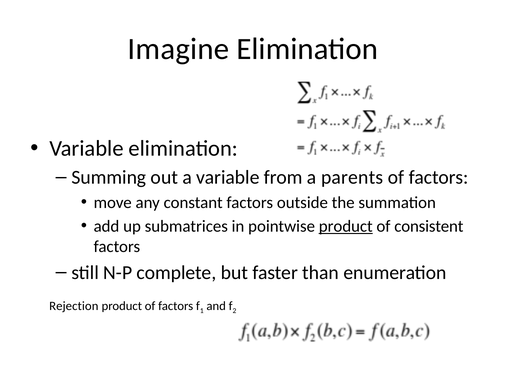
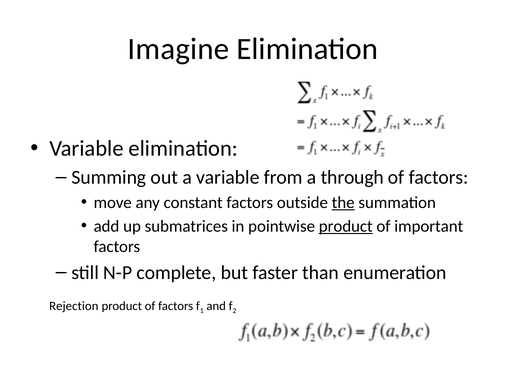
parents: parents -> through (352, 177)
the underline: none -> present (343, 202)
consistent: consistent -> important (429, 226)
